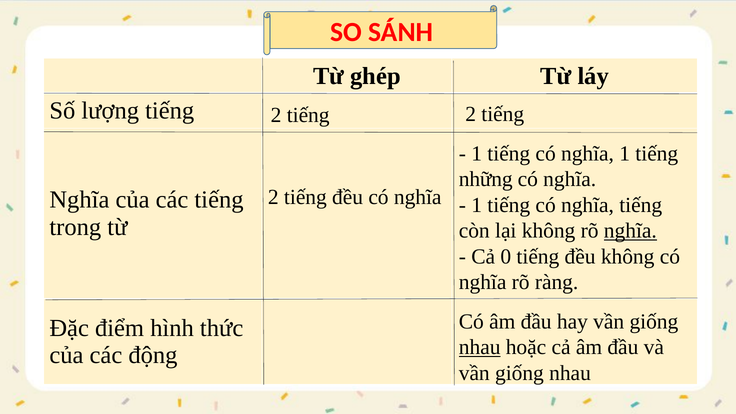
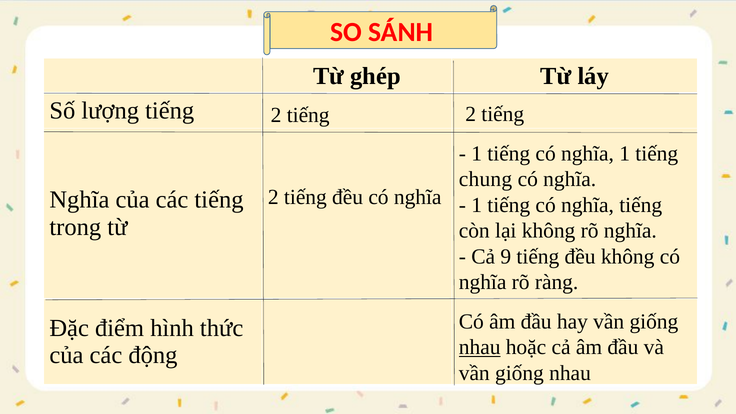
những: những -> chung (486, 179)
nghĩa underline: present -> none (630, 231)
0: 0 -> 9 (506, 257)
